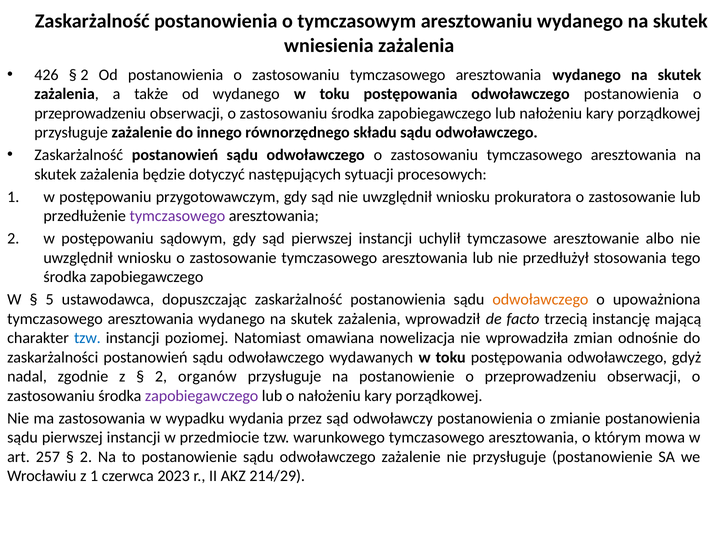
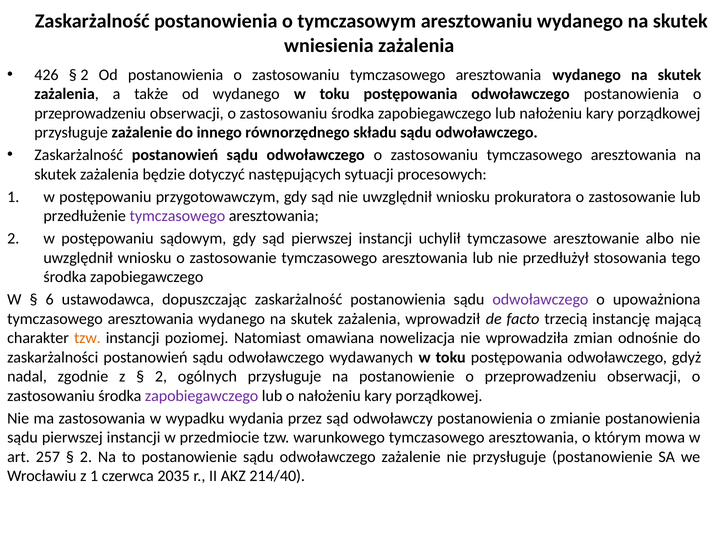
5: 5 -> 6 (50, 300)
odwoławczego colour: orange -> purple (540, 300)
tzw colour: blue -> orange (87, 338)
organów: organów -> ogólnych (207, 377)
2023: 2023 -> 2035 (174, 476)
214/29: 214/29 -> 214/40 (277, 476)
